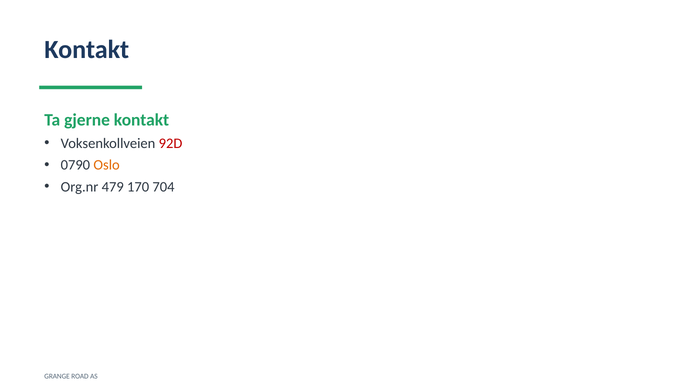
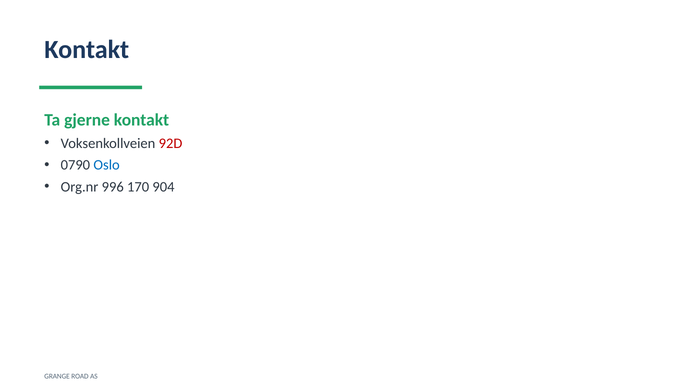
Oslo colour: orange -> blue (107, 165)
479: 479 -> 996 (113, 187)
704: 704 -> 904 (163, 187)
